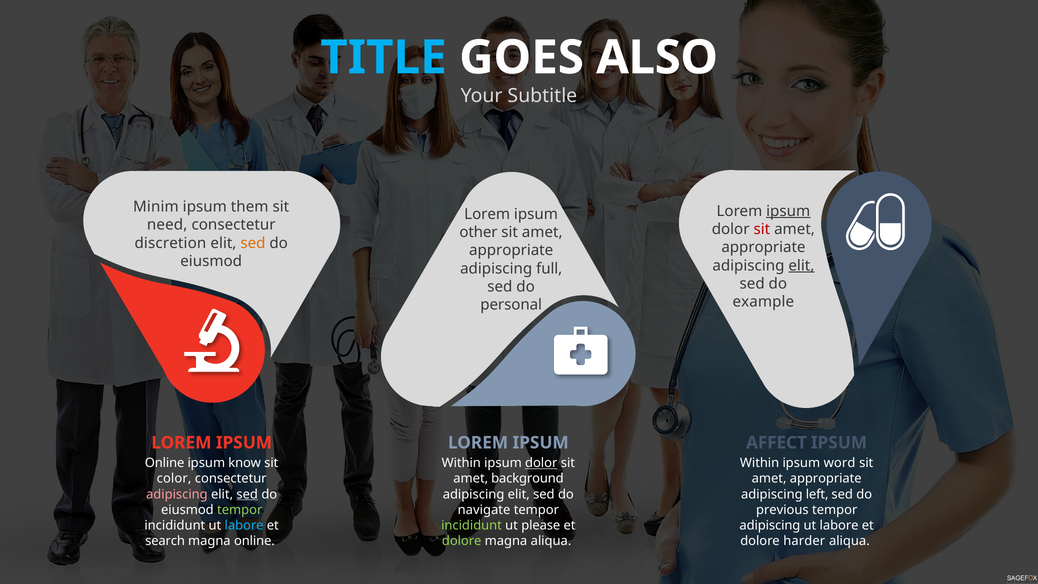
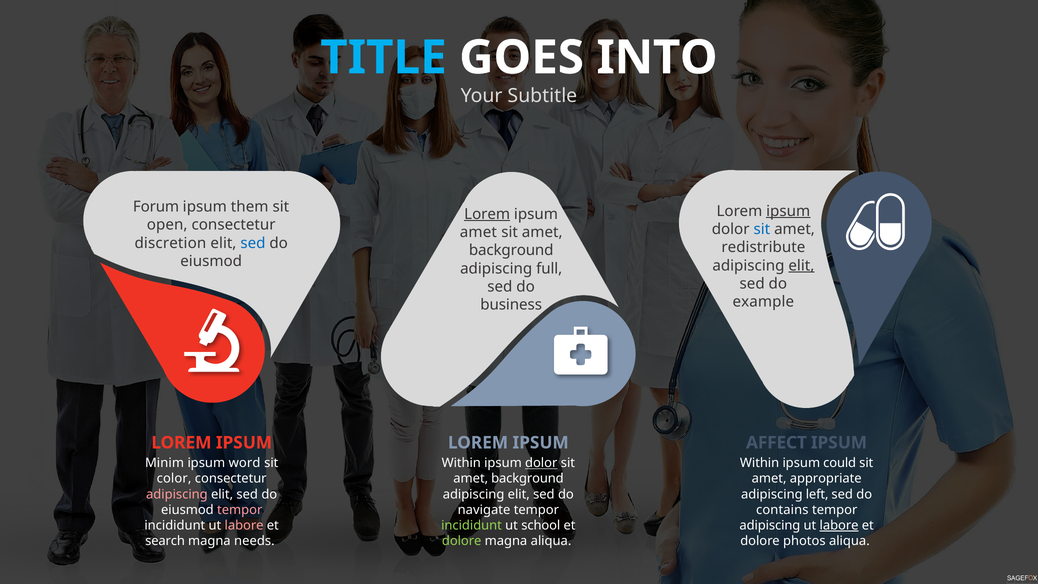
ALSO: ALSO -> INTO (657, 58)
Minim: Minim -> Forum (156, 207)
Lorem underline: none -> present (487, 214)
need: need -> open (167, 225)
sit colour: red -> blue (762, 229)
other: other -> amet (478, 232)
sed colour: orange -> blue (253, 243)
appropriate: appropriate -> redistribute (763, 247)
appropriate: appropriate -> background (511, 250)
personal: personal -> business (511, 305)
Online: Online -> Minim (165, 463)
know: know -> word (245, 463)
word: word -> could (840, 463)
sed underline: present -> none (247, 494)
tempor colour: light green -> pink (240, 510)
previous: previous -> contains (782, 510)
labore colour: light blue -> pink (244, 525)
please: please -> school (541, 525)
labore underline: none -> present (839, 525)
magna online: online -> needs (254, 541)
harder: harder -> photos (804, 541)
